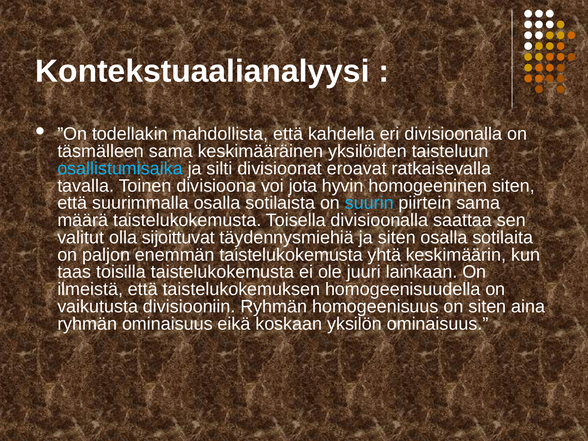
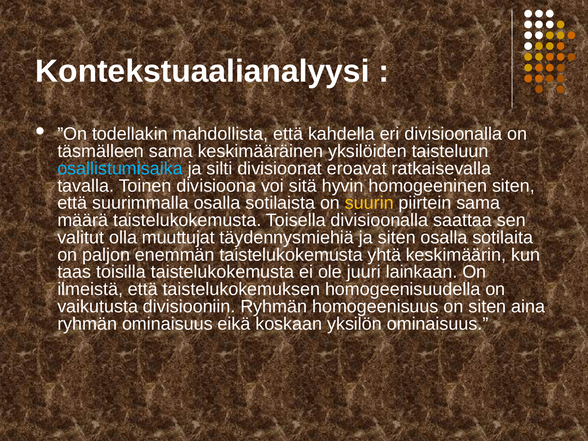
jota: jota -> sitä (303, 186)
suurin colour: light blue -> yellow (369, 203)
sijoittuvat: sijoittuvat -> muuttujat (178, 238)
